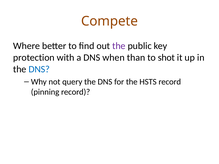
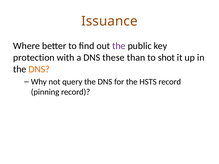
Compete: Compete -> Issuance (109, 21)
when: when -> these (114, 58)
DNS colour: blue -> orange (39, 69)
